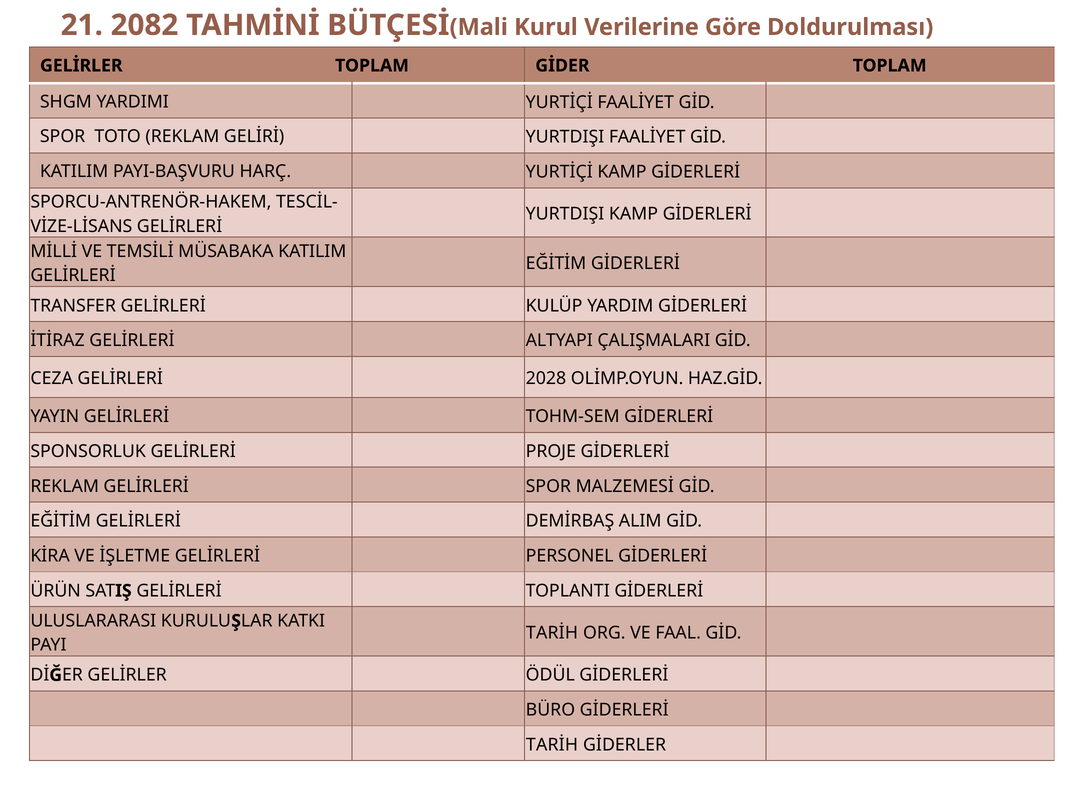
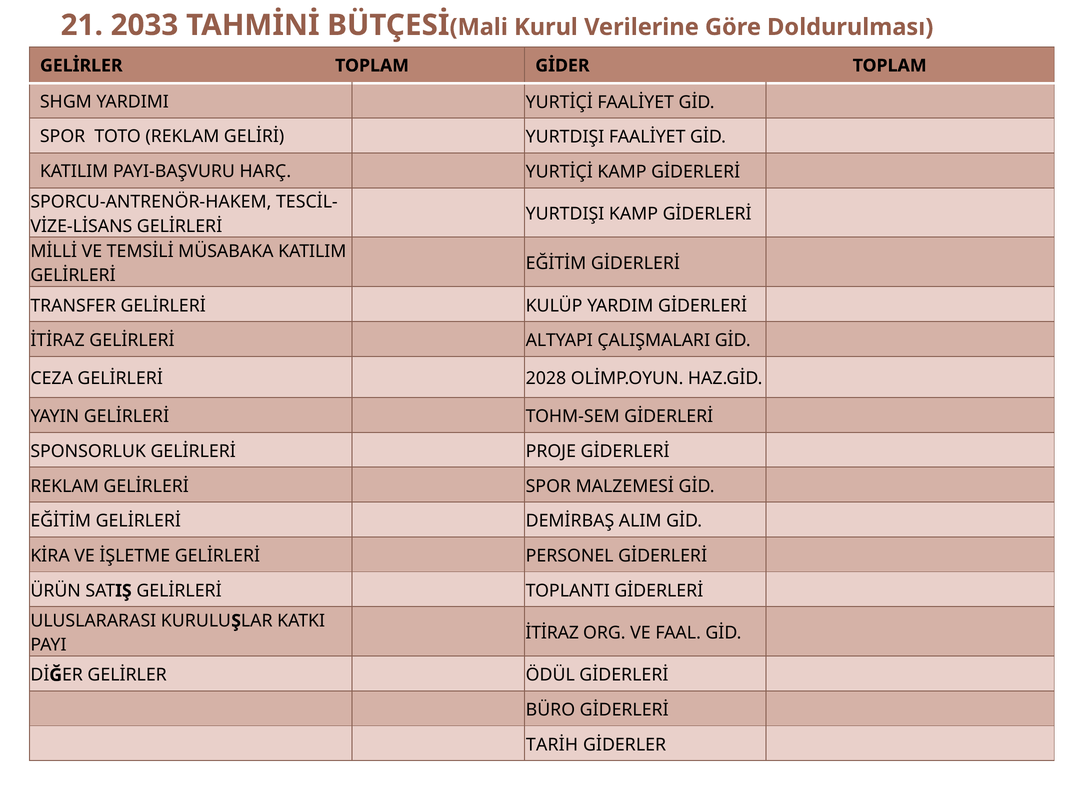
2082: 2082 -> 2033 (144, 25)
TARİH: TARİH -> İTİRAZ (552, 633)
